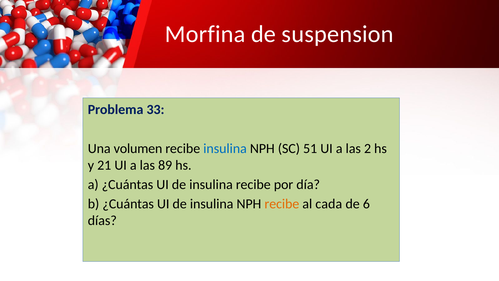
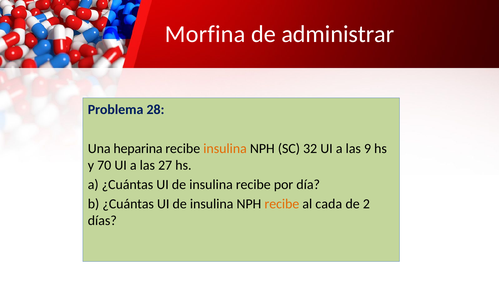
suspension: suspension -> administrar (338, 34)
33: 33 -> 28 (155, 110)
volumen: volumen -> heparina (138, 148)
insulina colour: blue -> orange (225, 148)
51: 51 -> 32 (310, 148)
2: 2 -> 9 (368, 148)
21: 21 -> 70 (104, 165)
89: 89 -> 27 (165, 165)
6: 6 -> 2 (366, 204)
